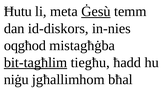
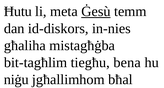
oqgħod: oqgħod -> għaliha (25, 46)
bit-tagħlim underline: present -> none (36, 63)
ħadd: ħadd -> bena (127, 63)
